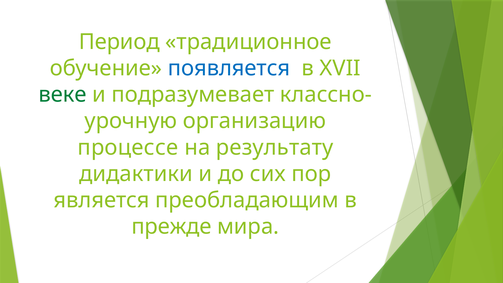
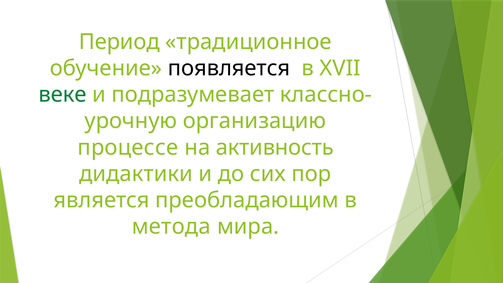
появляется colour: blue -> black (229, 68)
результату: результату -> активность (275, 147)
прежде: прежде -> метода (171, 227)
